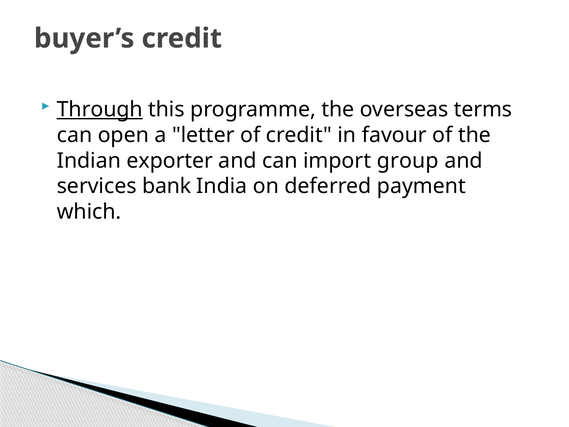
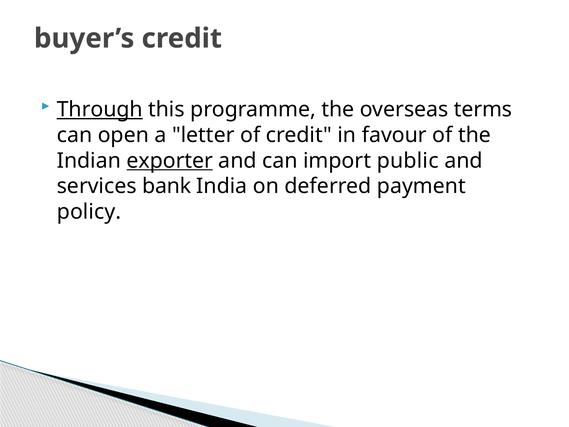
exporter underline: none -> present (170, 161)
group: group -> public (408, 161)
which: which -> policy (89, 212)
